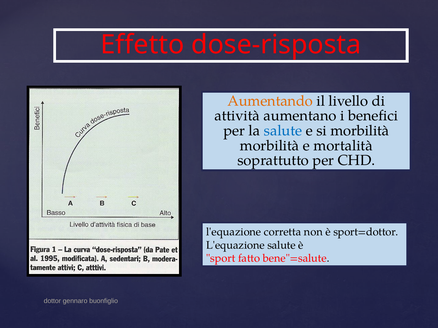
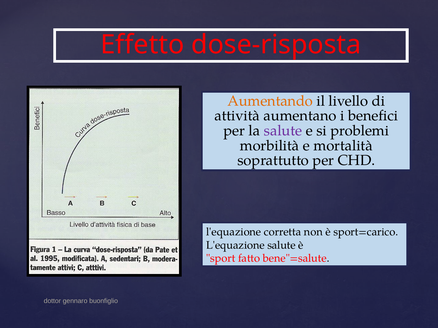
salute colour: blue -> purple (283, 131)
si morbilità: morbilità -> problemi (360, 131)
sport=dottor: sport=dottor -> sport=carico (366, 232)
